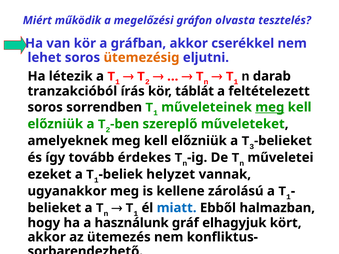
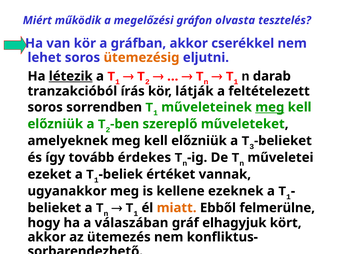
létezik underline: none -> present (71, 76)
táblát: táblát -> látják (194, 91)
helyzet: helyzet -> értéket (171, 174)
zárolású: zárolású -> ezeknek (236, 191)
miatt colour: blue -> orange (177, 208)
halmazban: halmazban -> felmerülne (277, 208)
használunk: használunk -> válaszában (132, 223)
